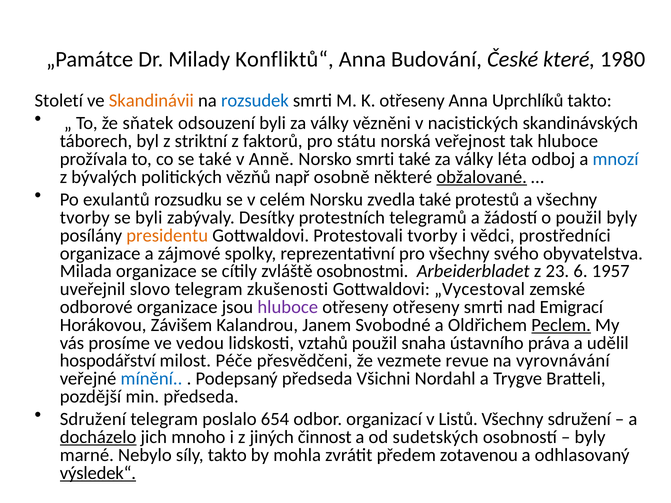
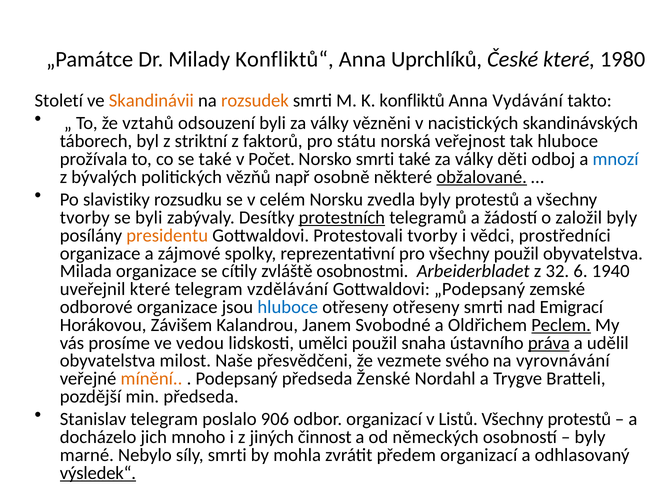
Budování: Budování -> Uprchlíků (437, 59)
rozsudek colour: blue -> orange (255, 101)
K otřeseny: otřeseny -> konfliktů (412, 101)
Uprchlíků: Uprchlíků -> Vydávání (528, 101)
sňatek: sňatek -> vztahů (148, 123)
Anně: Anně -> Počet (272, 159)
léta: léta -> děti (512, 159)
exulantů: exulantů -> slavistiky (116, 200)
zvedla také: také -> byly (435, 200)
protestních underline: none -> present (342, 218)
o použil: použil -> založil (579, 218)
všechny svého: svého -> použil (516, 253)
23: 23 -> 32 (557, 271)
1957: 1957 -> 1940 (611, 271)
uveřejnil slovo: slovo -> které (150, 289)
zkušenosti: zkušenosti -> vzdělávání (288, 289)
„Vycestoval: „Vycestoval -> „Podepsaný (480, 289)
hluboce colour: purple -> blue (288, 307)
vztahů: vztahů -> umělci (323, 343)
práva underline: none -> present (549, 343)
hospodářství: hospodářství -> obyvatelstva (108, 361)
Péče: Péče -> Naše (234, 361)
revue: revue -> svého (467, 361)
mínění colour: blue -> orange (152, 379)
Všichni: Všichni -> Ženské (383, 379)
Sdružení: Sdružení -> Stanislav (93, 419)
654: 654 -> 906 (275, 419)
Všechny sdružení: sdružení -> protestů (579, 419)
docházelo underline: present -> none (98, 437)
sudetských: sudetských -> německých (436, 437)
síly takto: takto -> smrti (227, 455)
předem zotavenou: zotavenou -> organizací (479, 455)
